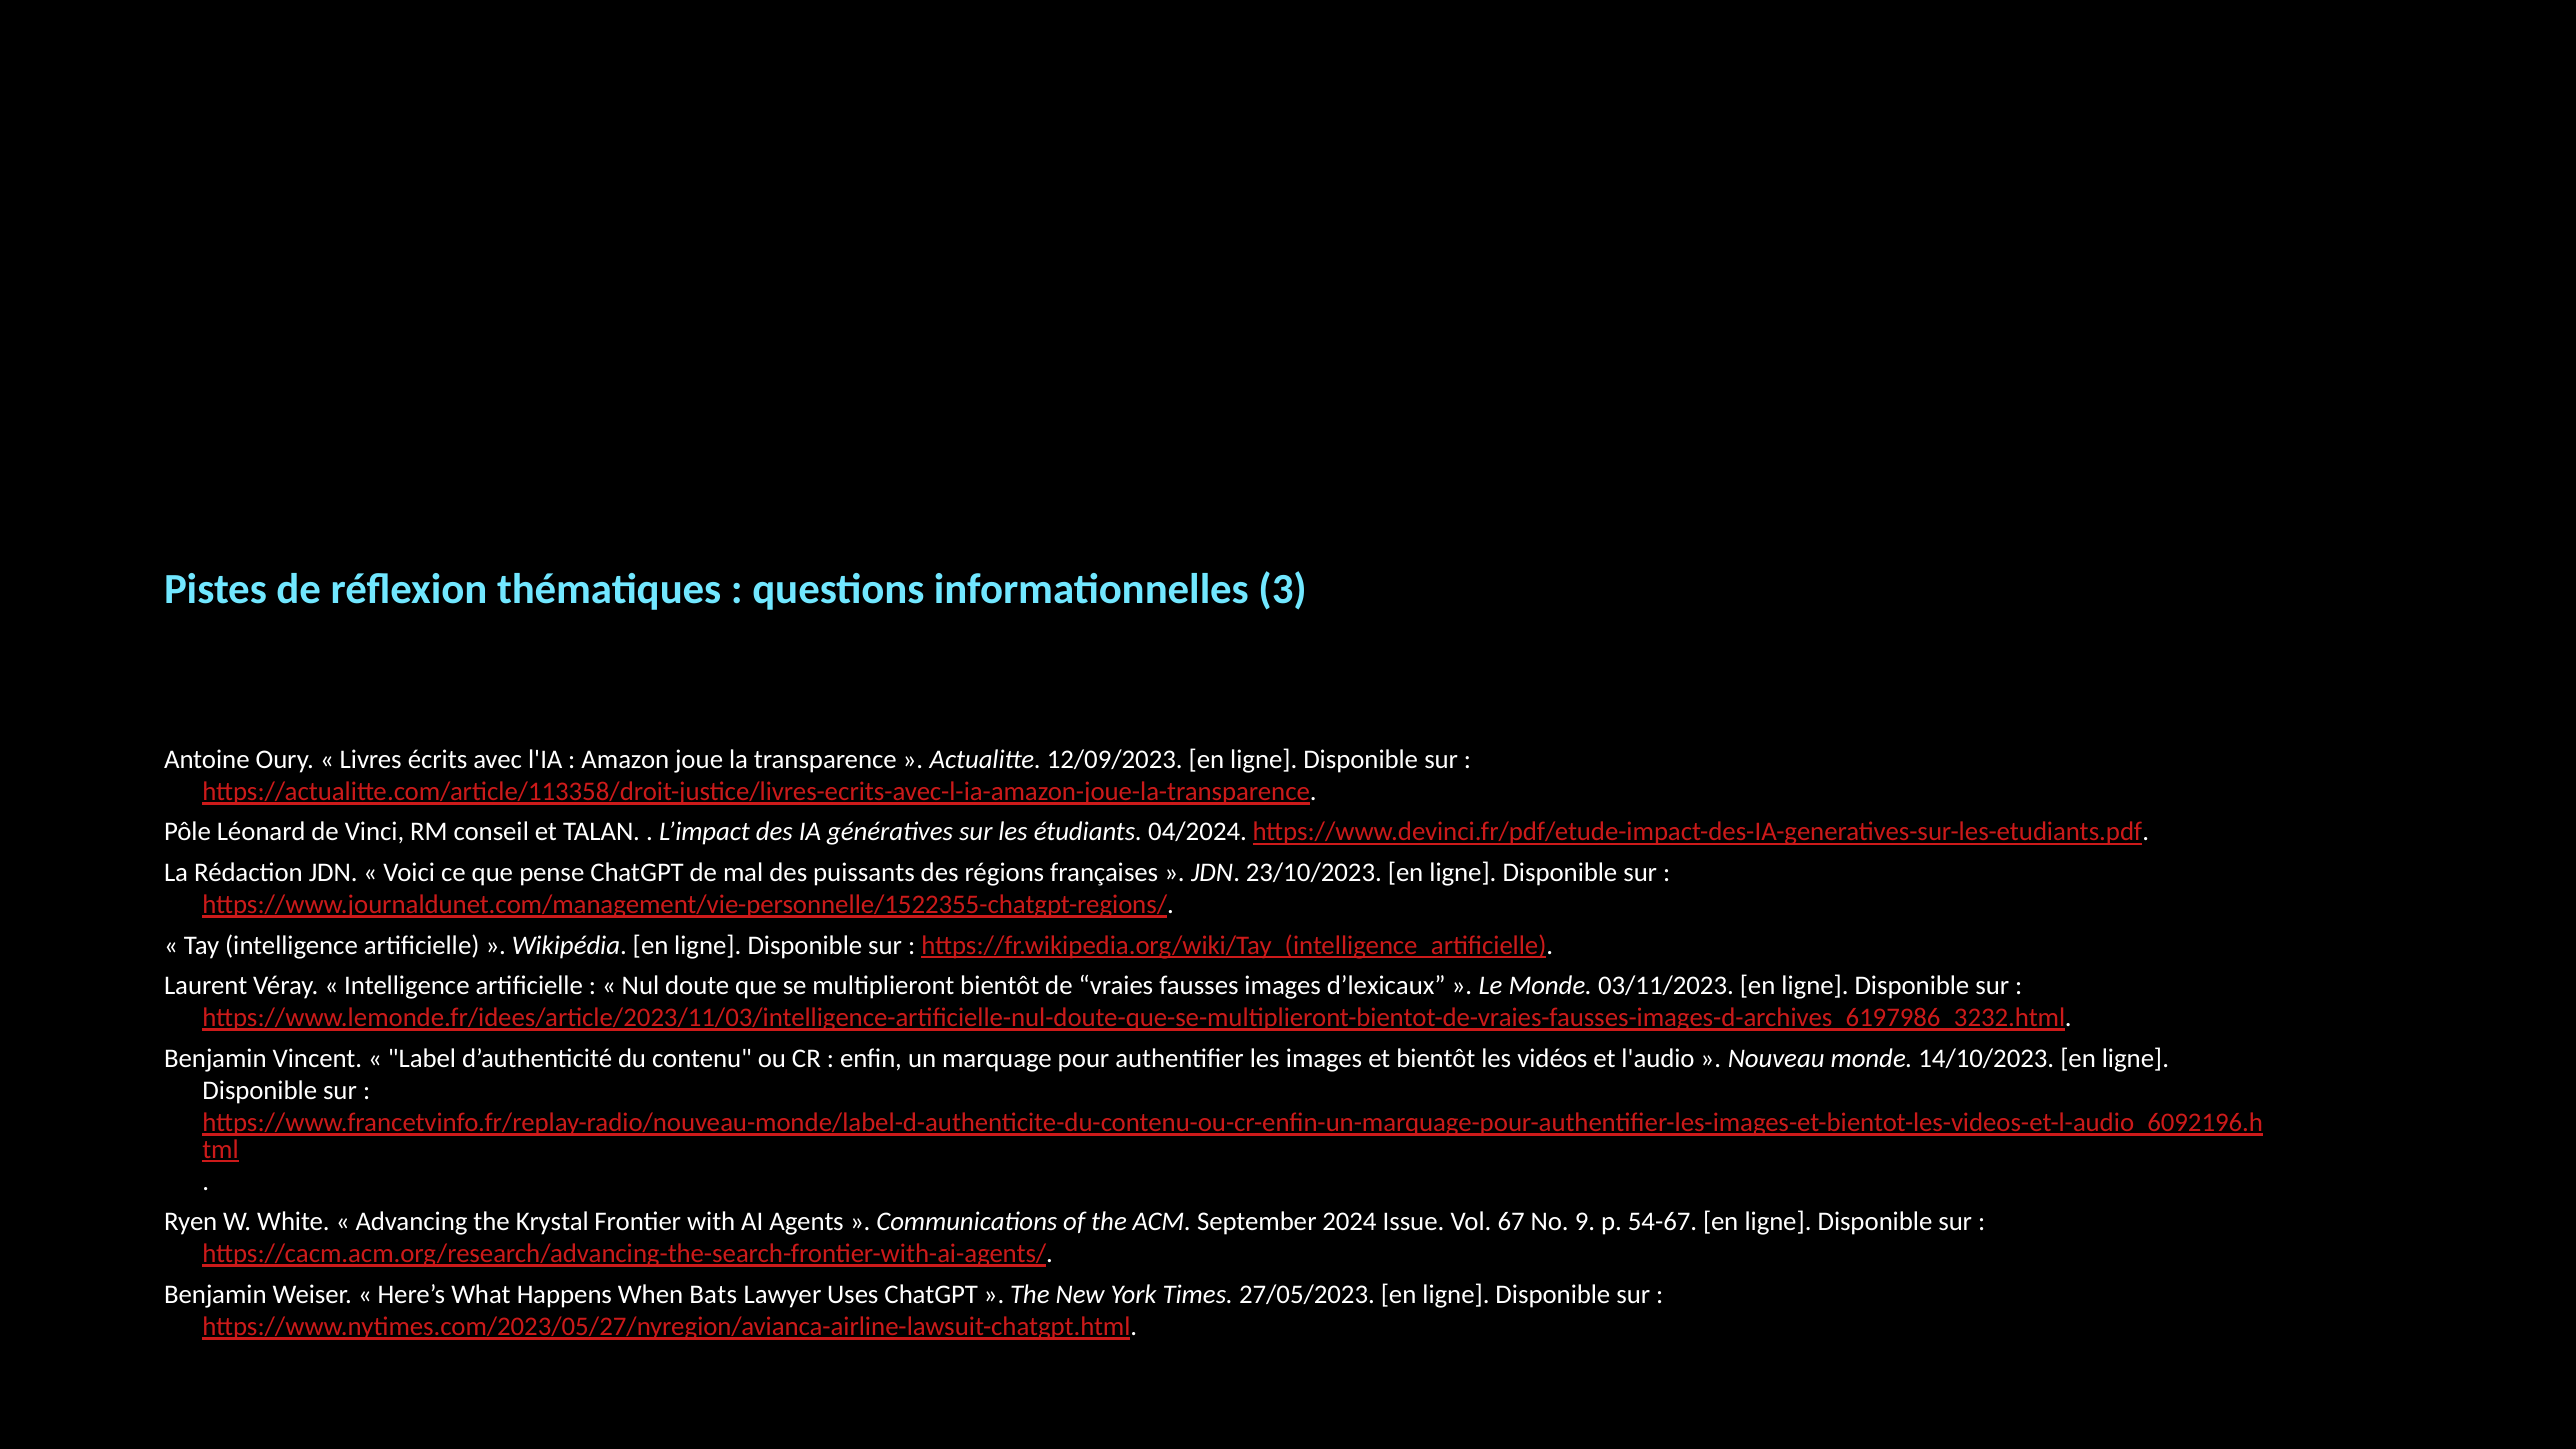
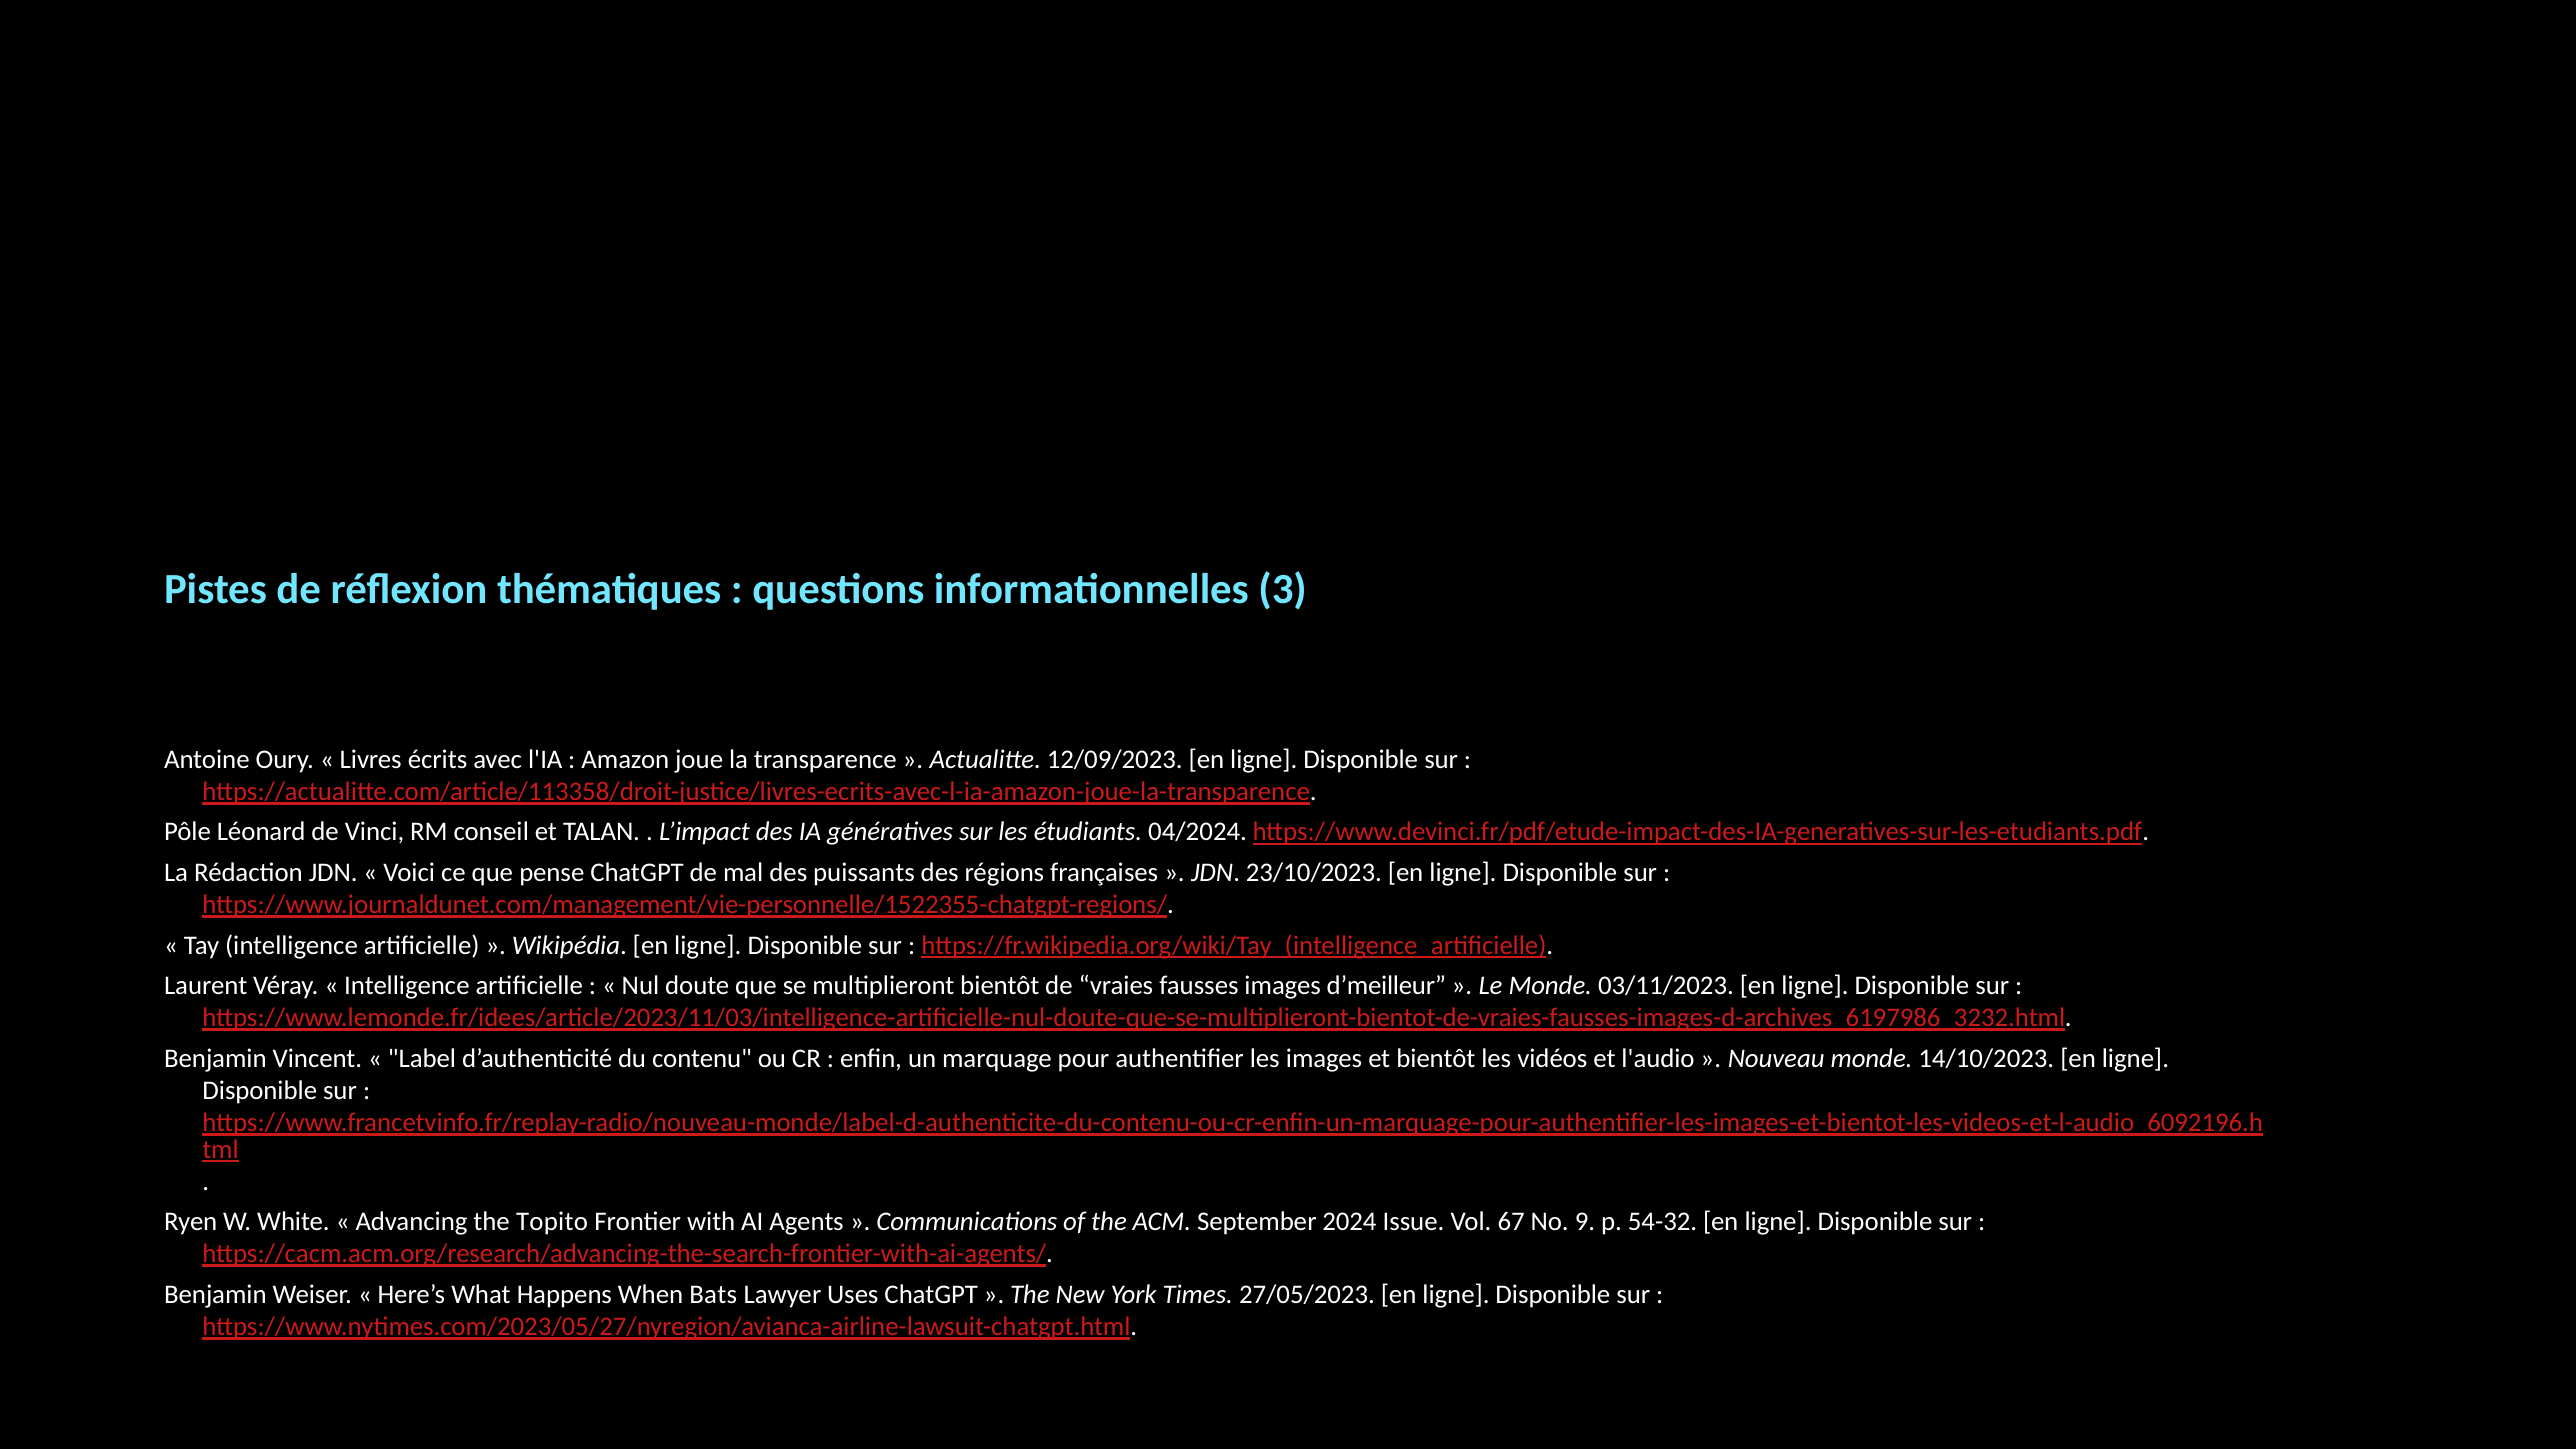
d’lexicaux: d’lexicaux -> d’meilleur (1386, 986)
Krystal: Krystal -> Topito (552, 1222)
54-67: 54-67 -> 54-32 (1663, 1222)
